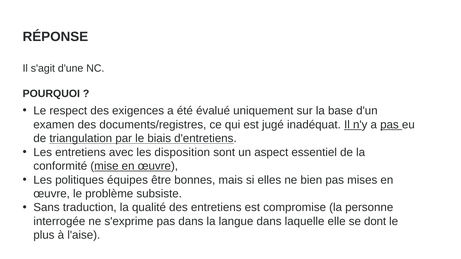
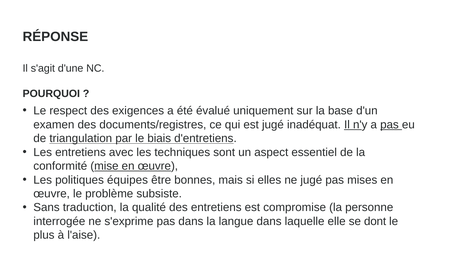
disposition: disposition -> techniques (182, 152)
ne bien: bien -> jugé (311, 180)
